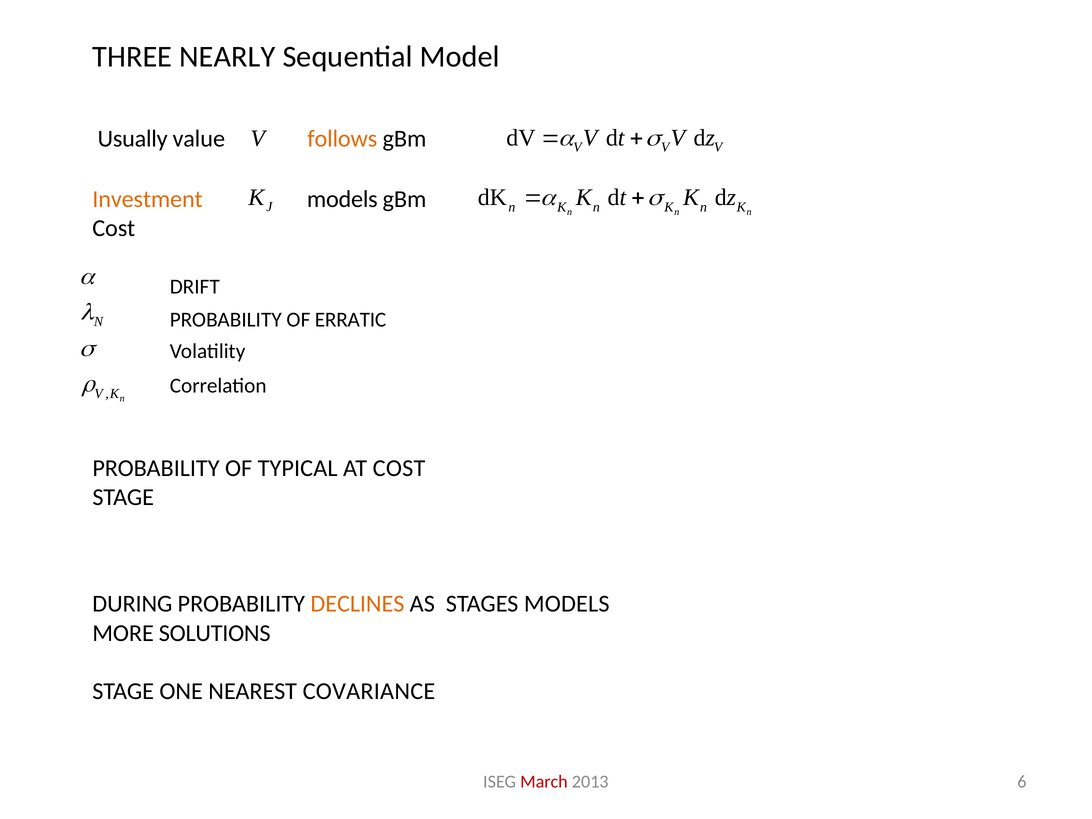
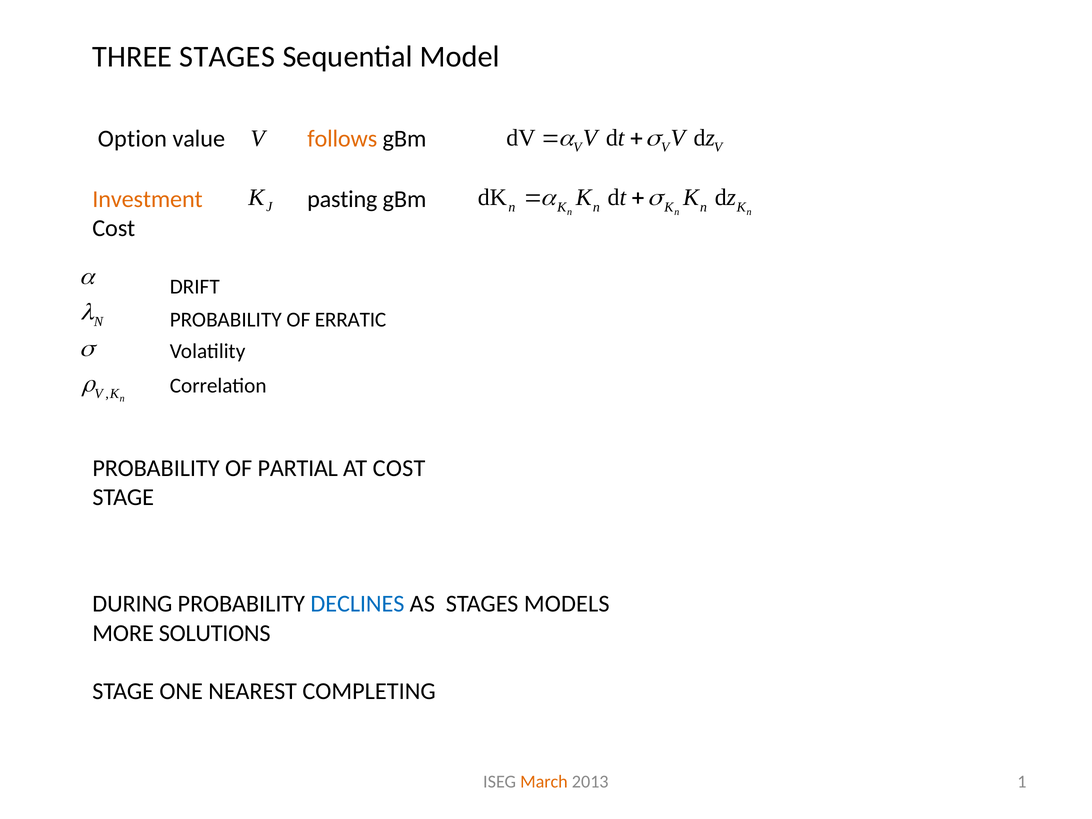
THREE NEARLY: NEARLY -> STAGES (227, 57)
Usually: Usually -> Option (132, 139)
models: models -> pasting (342, 199)
TYPICAL: TYPICAL -> PARTIAL (298, 468)
DECLINES colour: orange -> blue (357, 604)
COVARIANCE: COVARIANCE -> COMPLETING (369, 691)
March colour: red -> orange (544, 782)
6: 6 -> 1 (1022, 782)
